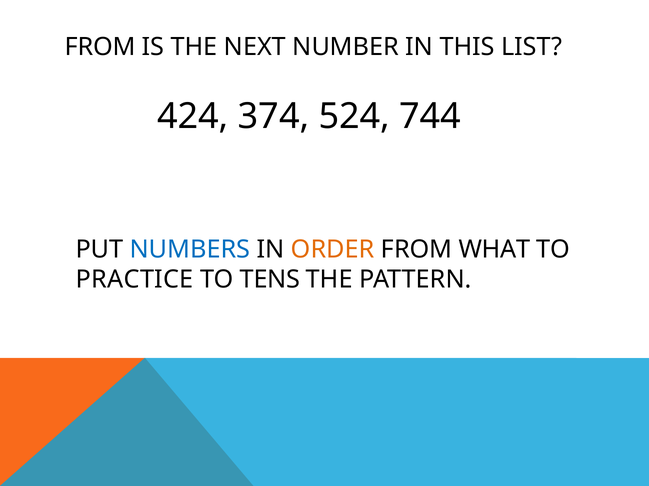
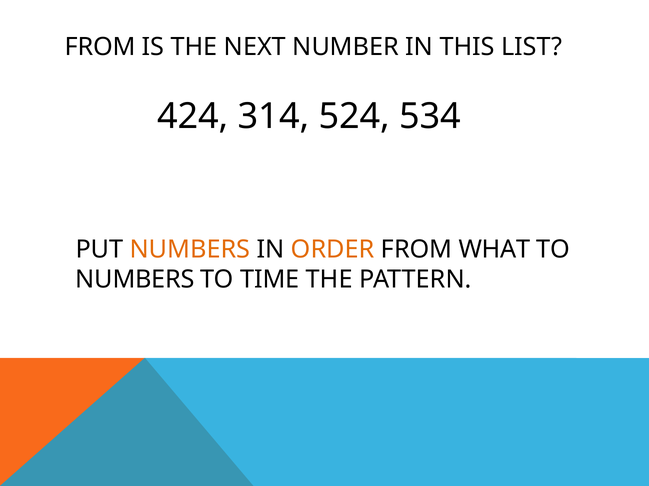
374: 374 -> 314 (274, 116)
744: 744 -> 534 (430, 116)
NUMBERS colour: blue -> orange (190, 250)
PRACTICE: PRACTICE -> NUMBERS (135, 280)
TENS: TENS -> TIME (270, 280)
